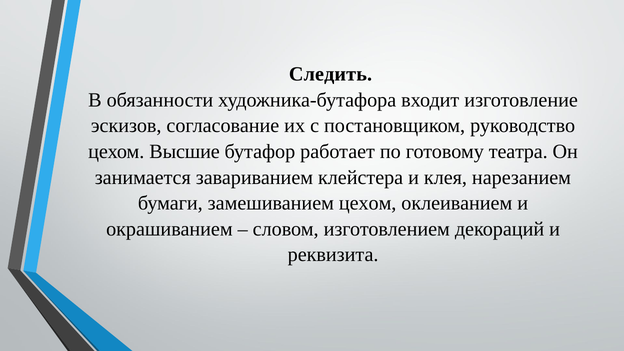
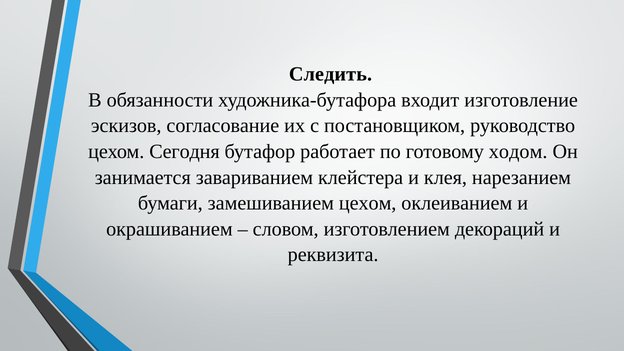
Высшие: Высшие -> Сегодня (185, 152)
театра: театра -> ходом (518, 152)
